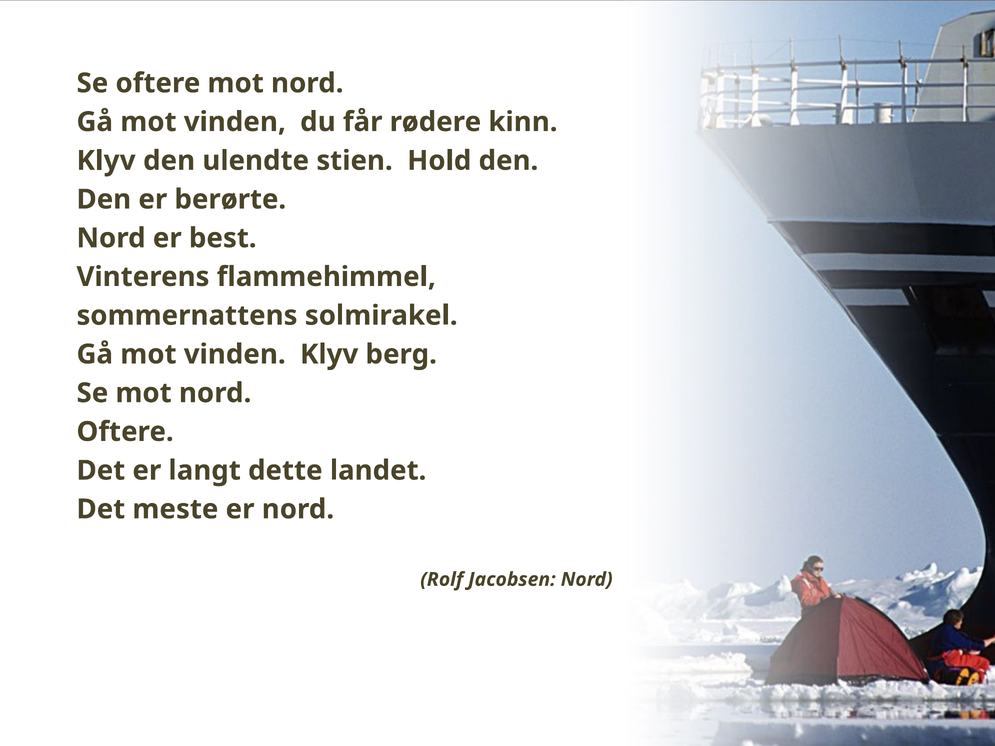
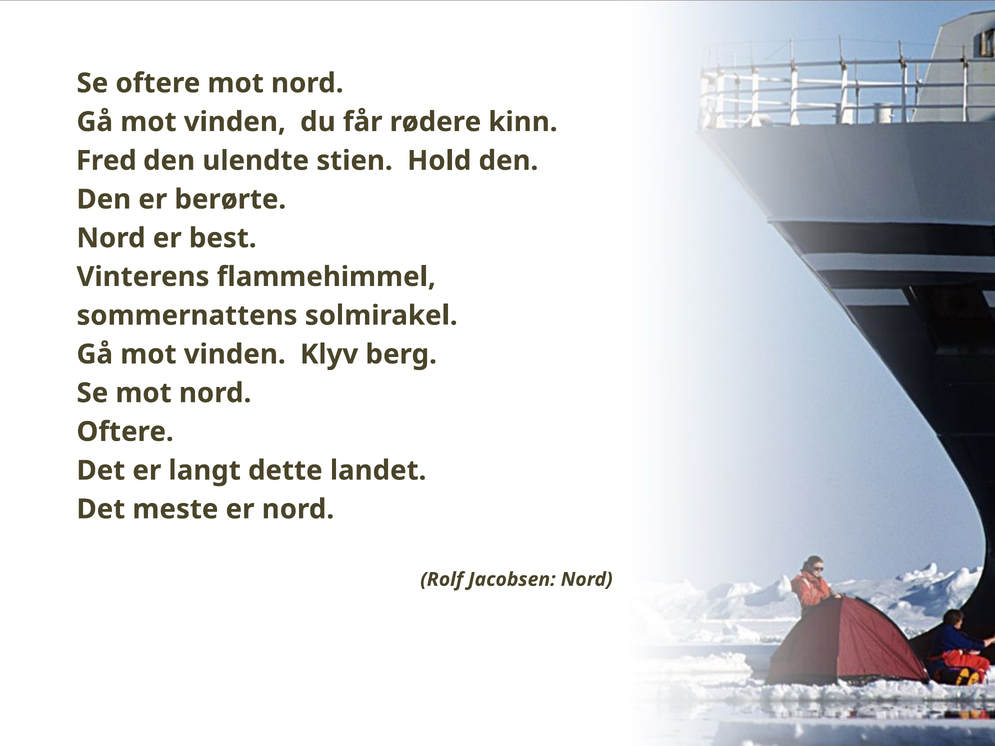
Klyv: Klyv -> Fred (106, 161)
